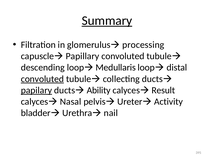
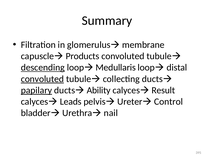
Summary underline: present -> none (107, 21)
processing: processing -> membrane (143, 45)
Papillary: Papillary -> Products (83, 56)
descending underline: none -> present (43, 68)
Nasal: Nasal -> Leads (71, 102)
Activity: Activity -> Control (169, 102)
